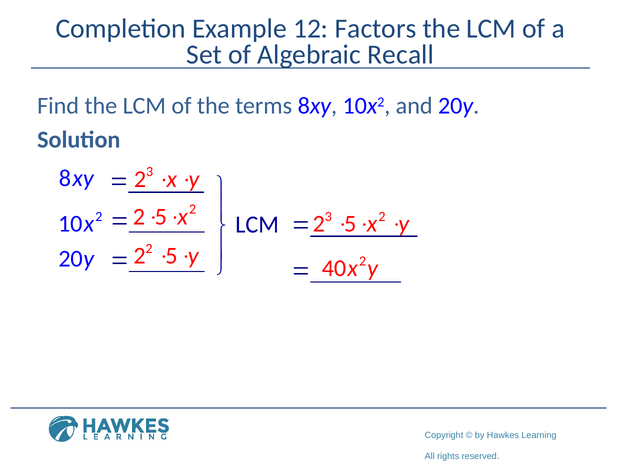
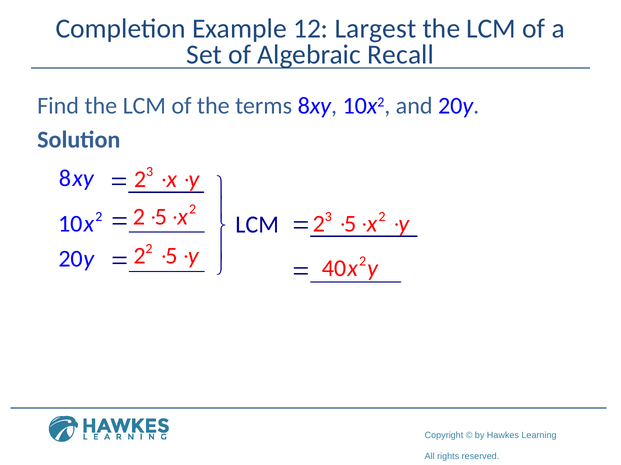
Factors: Factors -> Largest (376, 29)
